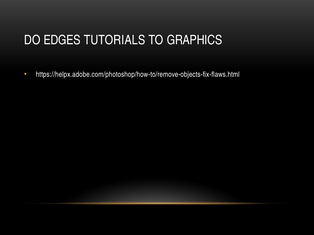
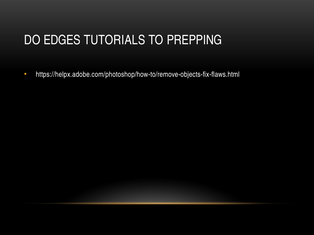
GRAPHICS: GRAPHICS -> PREPPING (194, 40)
